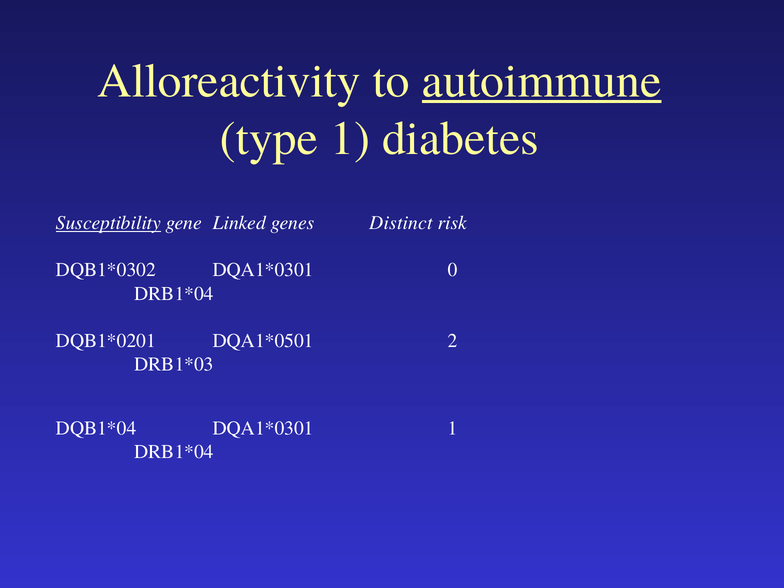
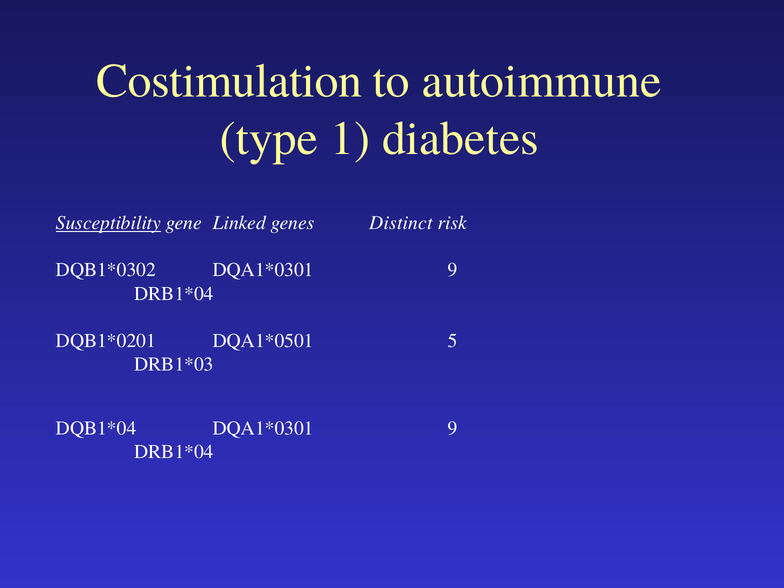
Alloreactivity: Alloreactivity -> Costimulation (229, 81)
autoimmune underline: present -> none (542, 81)
0: 0 -> 9 (453, 270)
2: 2 -> 5 (453, 341)
1: 1 -> 9 (453, 428)
